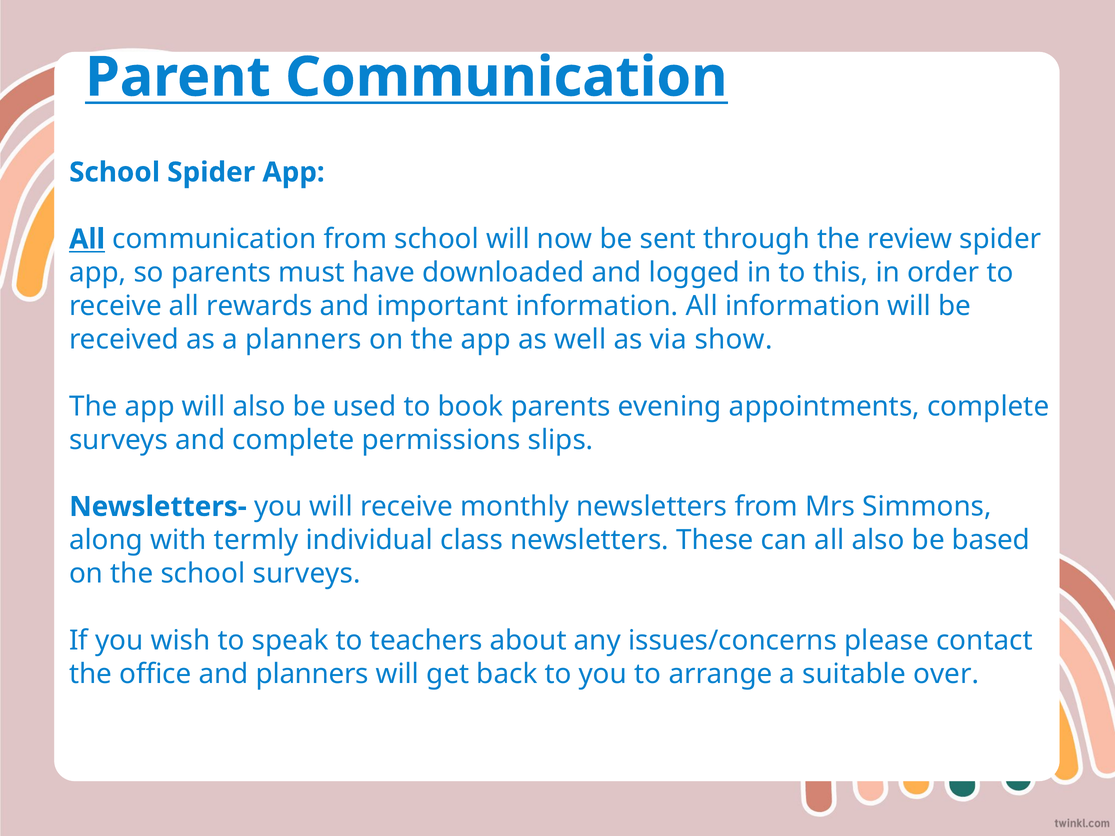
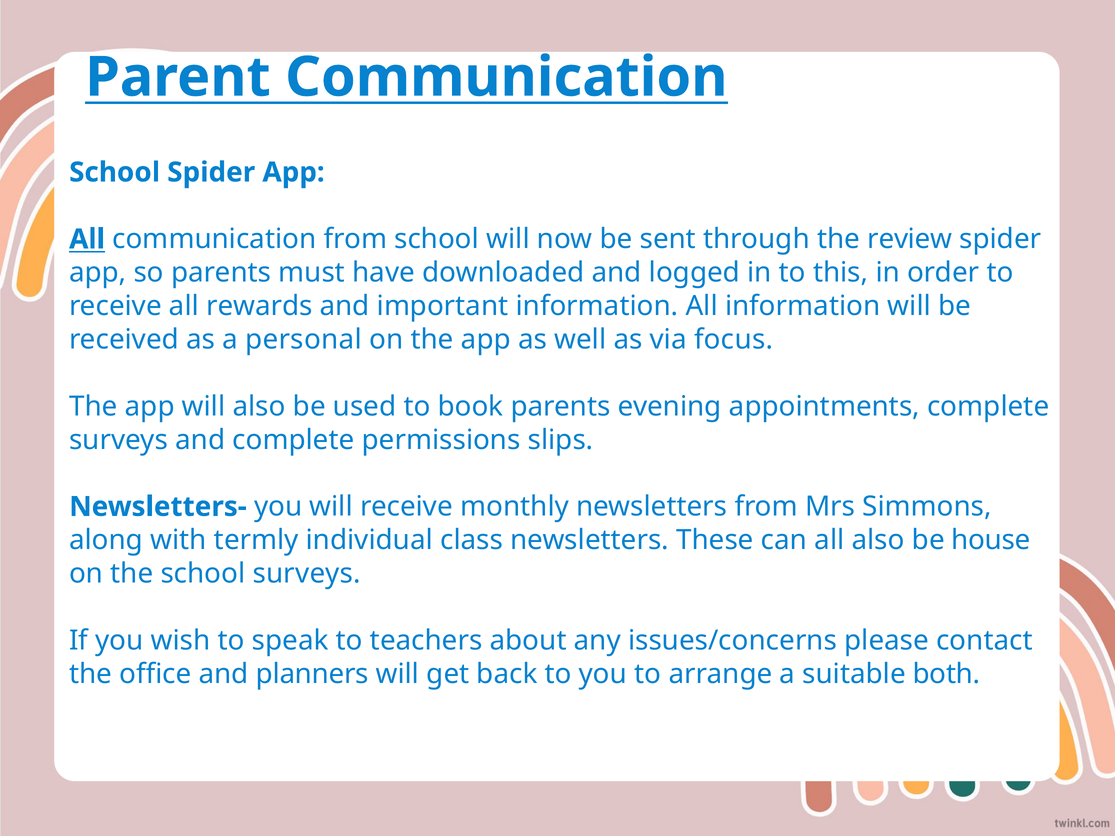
a planners: planners -> personal (304, 340)
show: show -> focus (734, 340)
based: based -> house (991, 540)
over: over -> both (946, 674)
